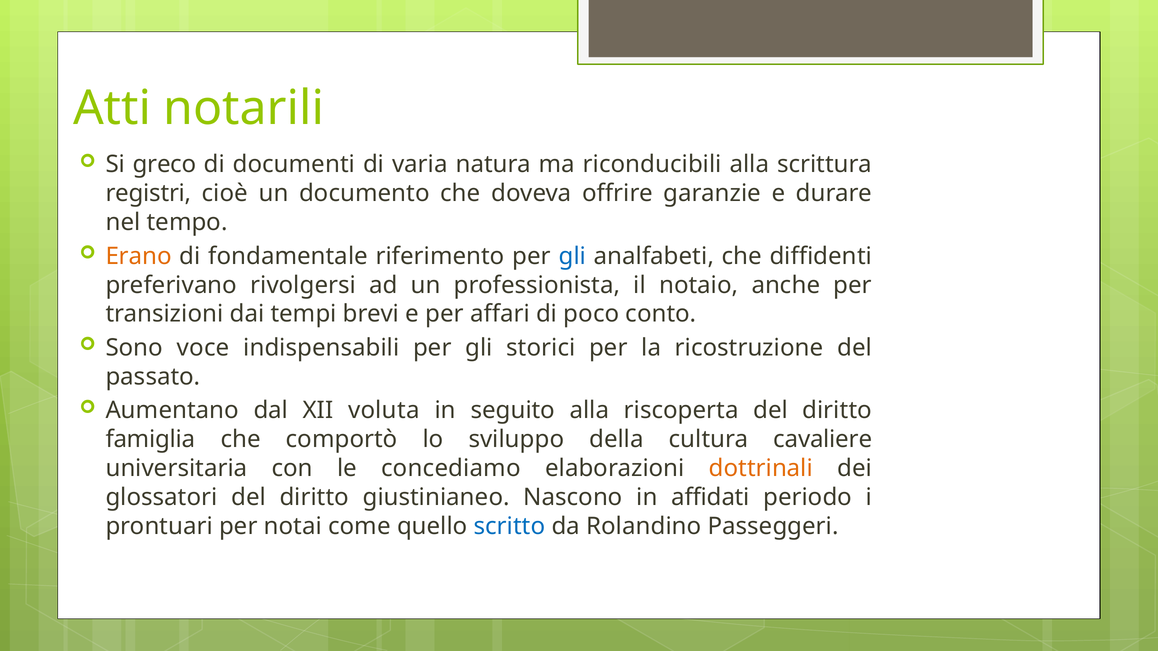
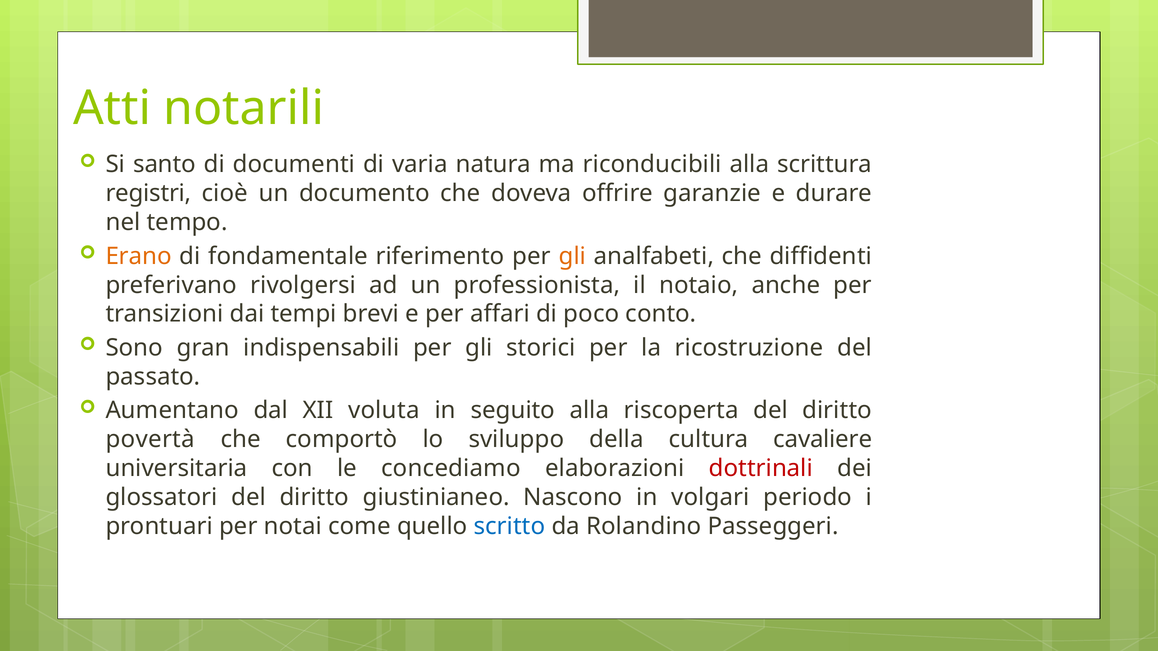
greco: greco -> santo (165, 165)
gli colour: blue -> orange (572, 256)
voce: voce -> gran (203, 348)
famiglia: famiglia -> povertà (150, 440)
dottrinali colour: orange -> red (761, 469)
affidati: affidati -> volgari (710, 498)
